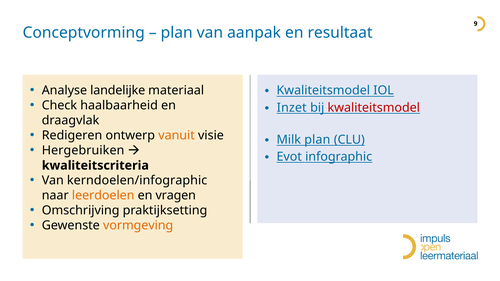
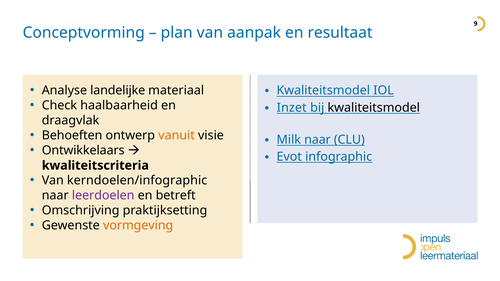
kwaliteitsmodel colour: red -> black (374, 108)
Redigeren: Redigeren -> Behoeften (72, 136)
Milk plan: plan -> naar (317, 140)
Hergebruiken: Hergebruiken -> Ontwikkelaars (83, 151)
leerdoelen colour: orange -> purple (103, 196)
vragen: vragen -> betreft (176, 196)
